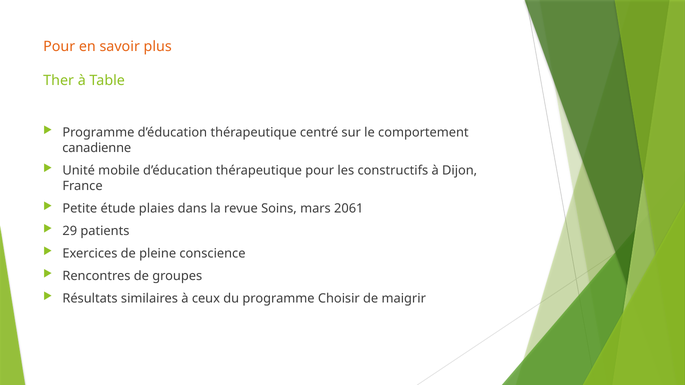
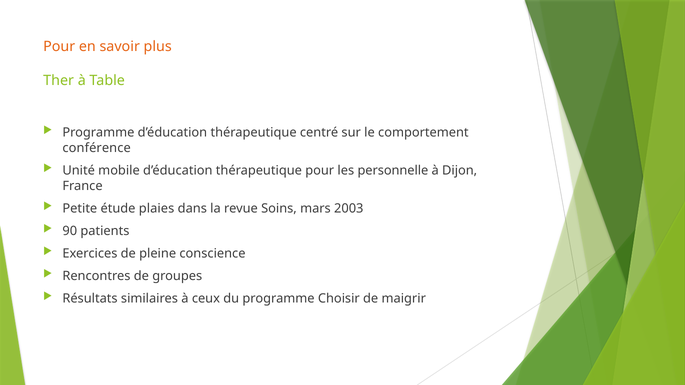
canadienne: canadienne -> conférence (97, 148)
constructifs: constructifs -> personnelle (393, 171)
2061: 2061 -> 2003 (349, 209)
29: 29 -> 90 (70, 231)
